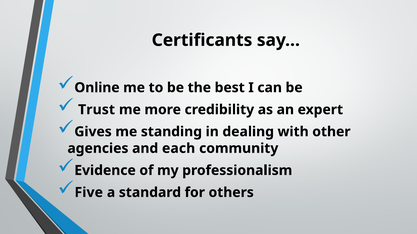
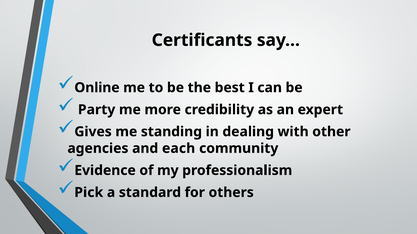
Trust: Trust -> Party (97, 110)
Five: Five -> Pick (89, 193)
